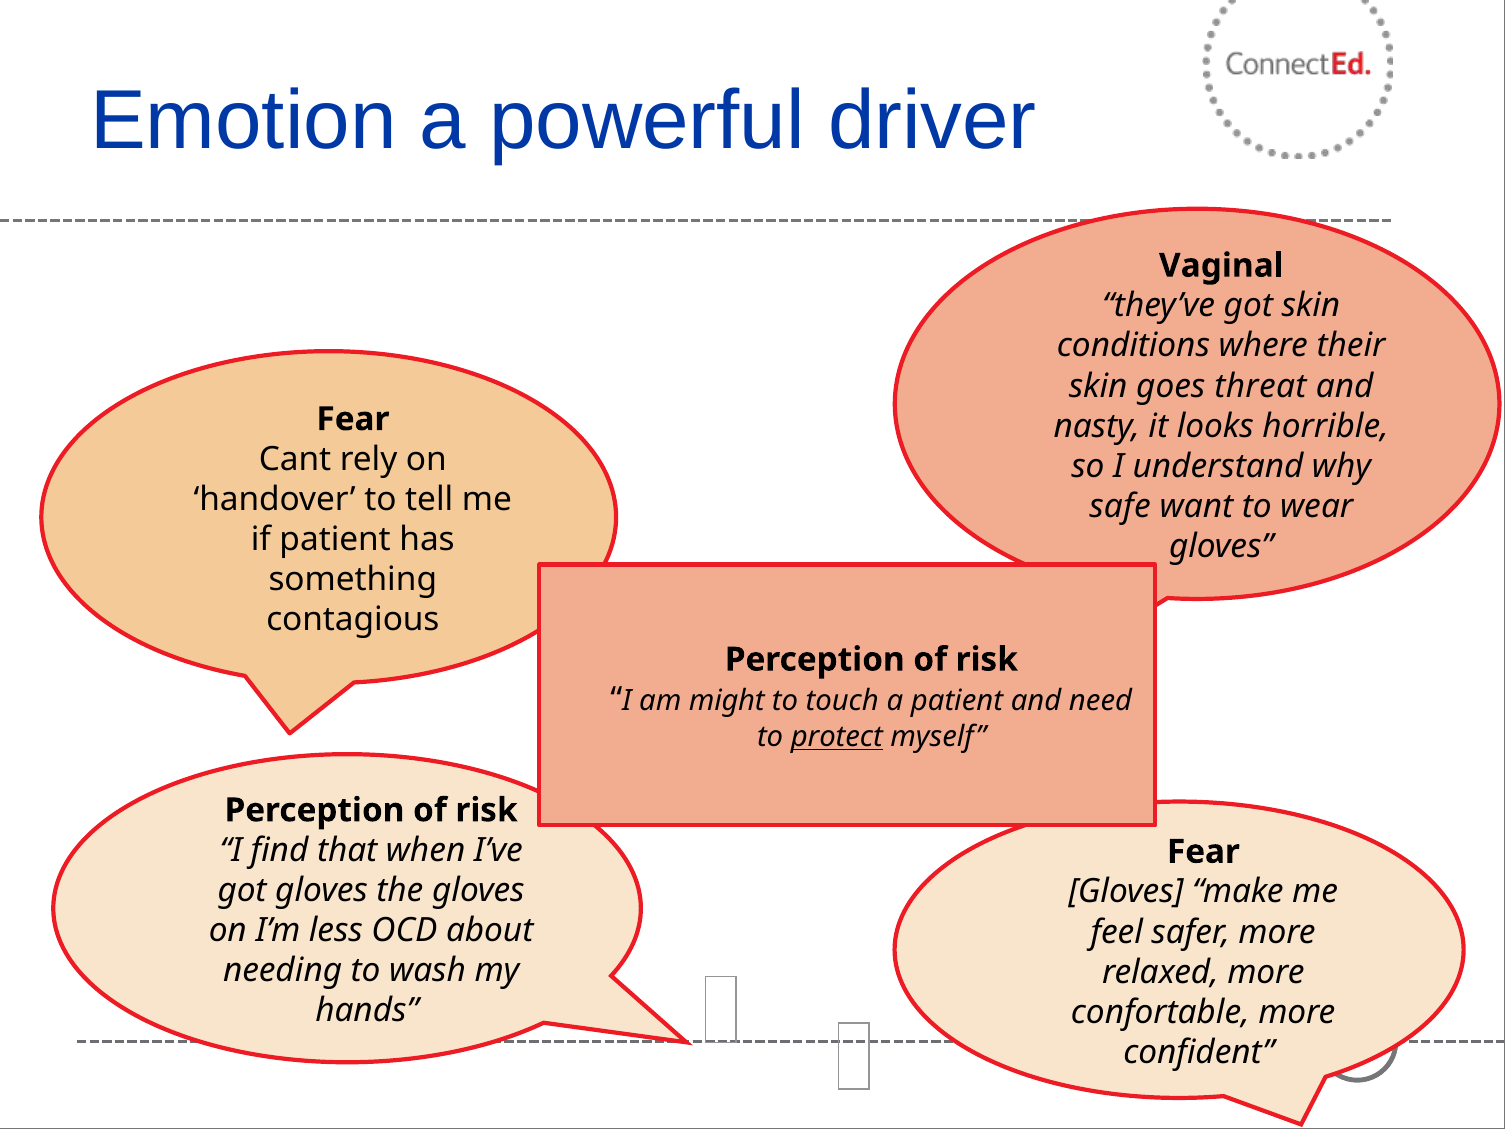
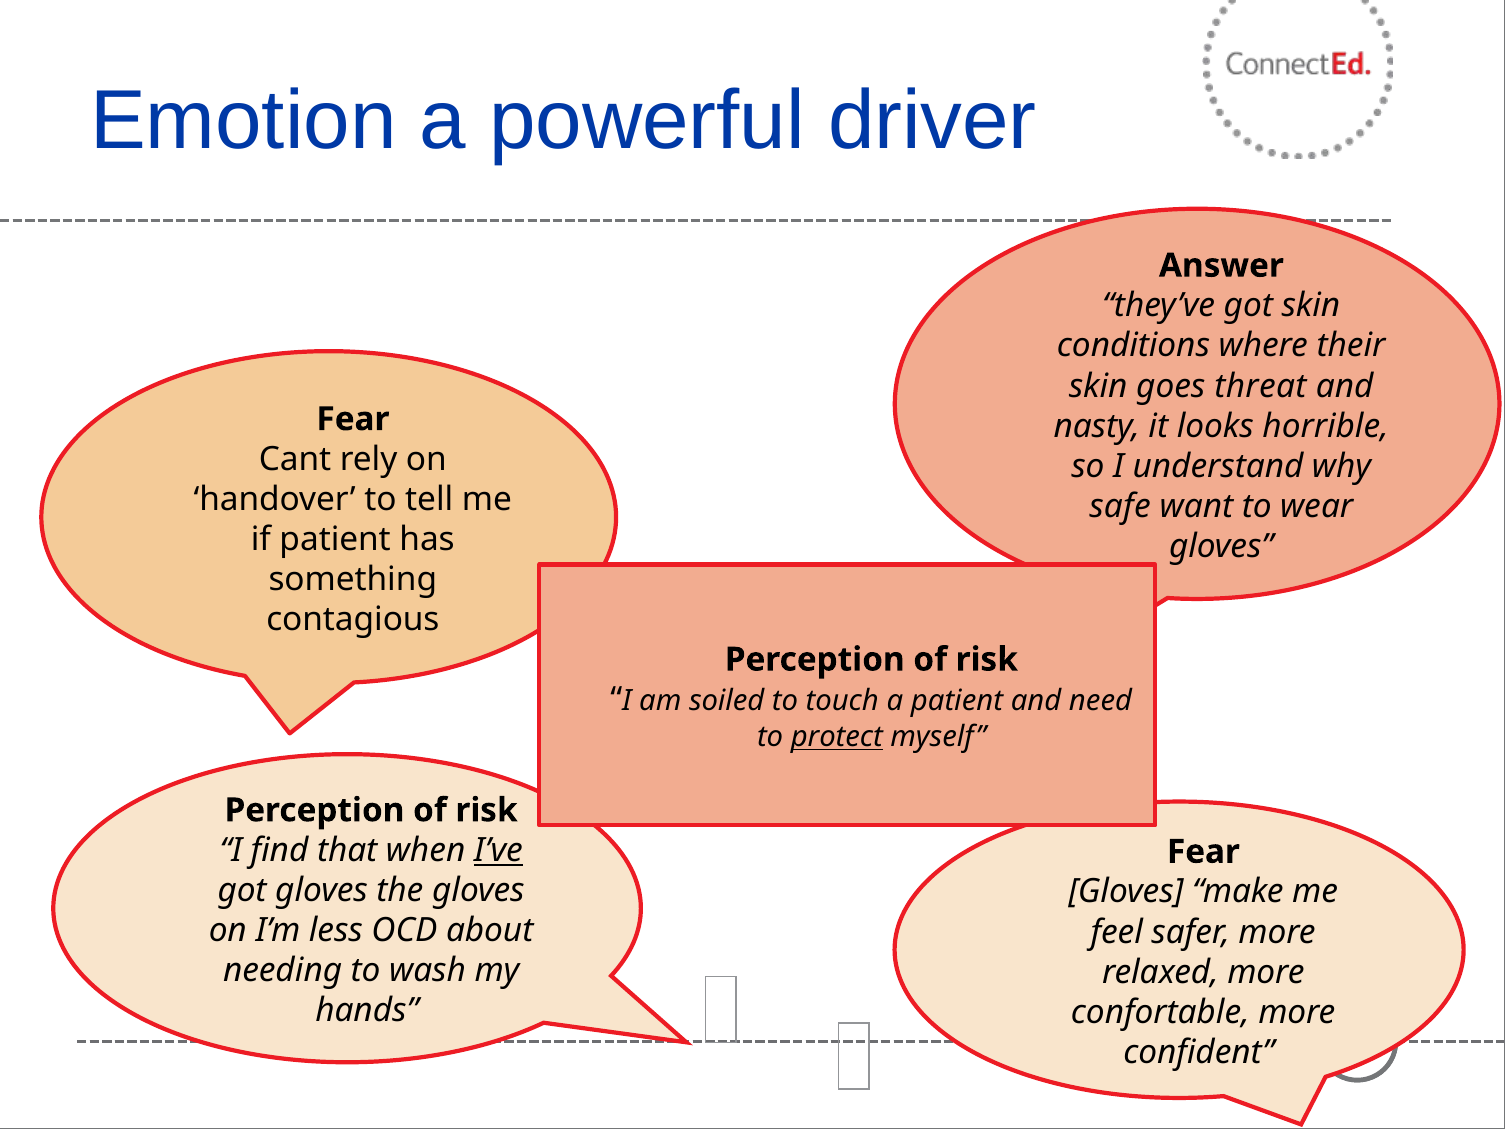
Vaginal: Vaginal -> Answer (1221, 266)
might: might -> soiled (727, 701)
I’ve underline: none -> present (498, 850)
